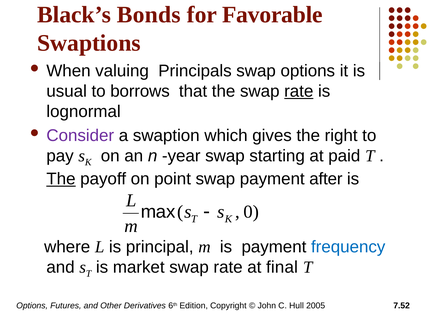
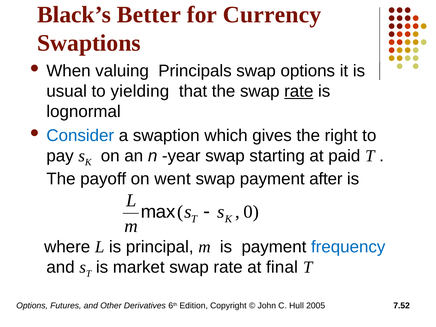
Bonds: Bonds -> Better (149, 15)
Favorable: Favorable -> Currency (272, 15)
borrows: borrows -> yielding (140, 91)
Consider colour: purple -> blue (80, 135)
The underline: present -> none (61, 179)
point: point -> went (172, 179)
